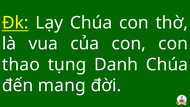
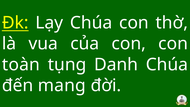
thao: thao -> toàn (21, 65)
